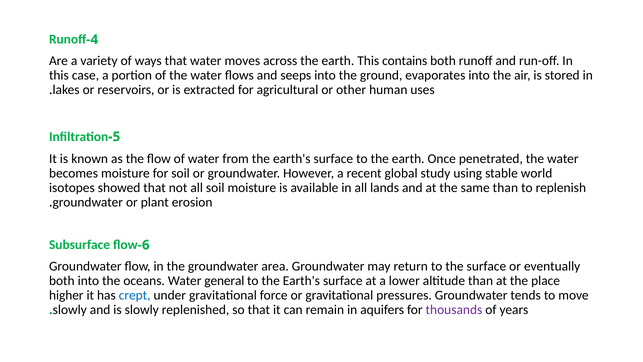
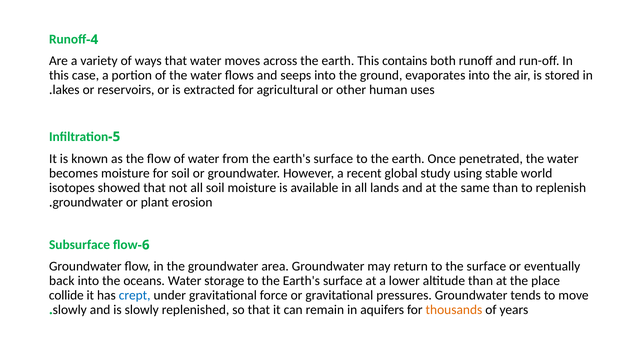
both: both -> back (62, 280)
general: general -> storage (224, 280)
higher: higher -> collide (66, 295)
thousands colour: purple -> orange (454, 309)
